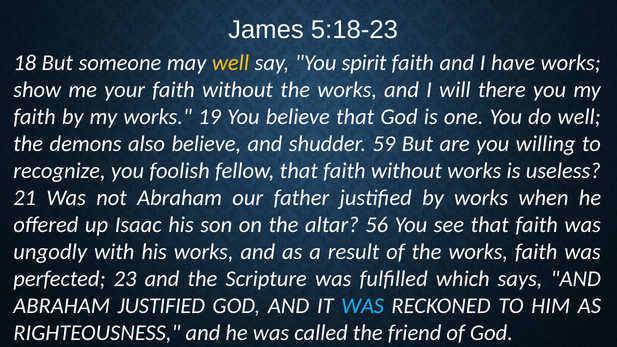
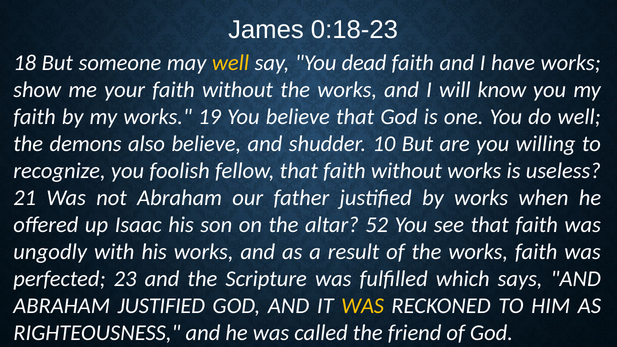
5:18-23: 5:18-23 -> 0:18-23 (354, 30)
spirit: spirit -> dead (364, 63)
there: there -> know (502, 90)
59: 59 -> 10 (384, 144)
56: 56 -> 52 (377, 225)
WAS colour: light blue -> yellow (363, 306)
